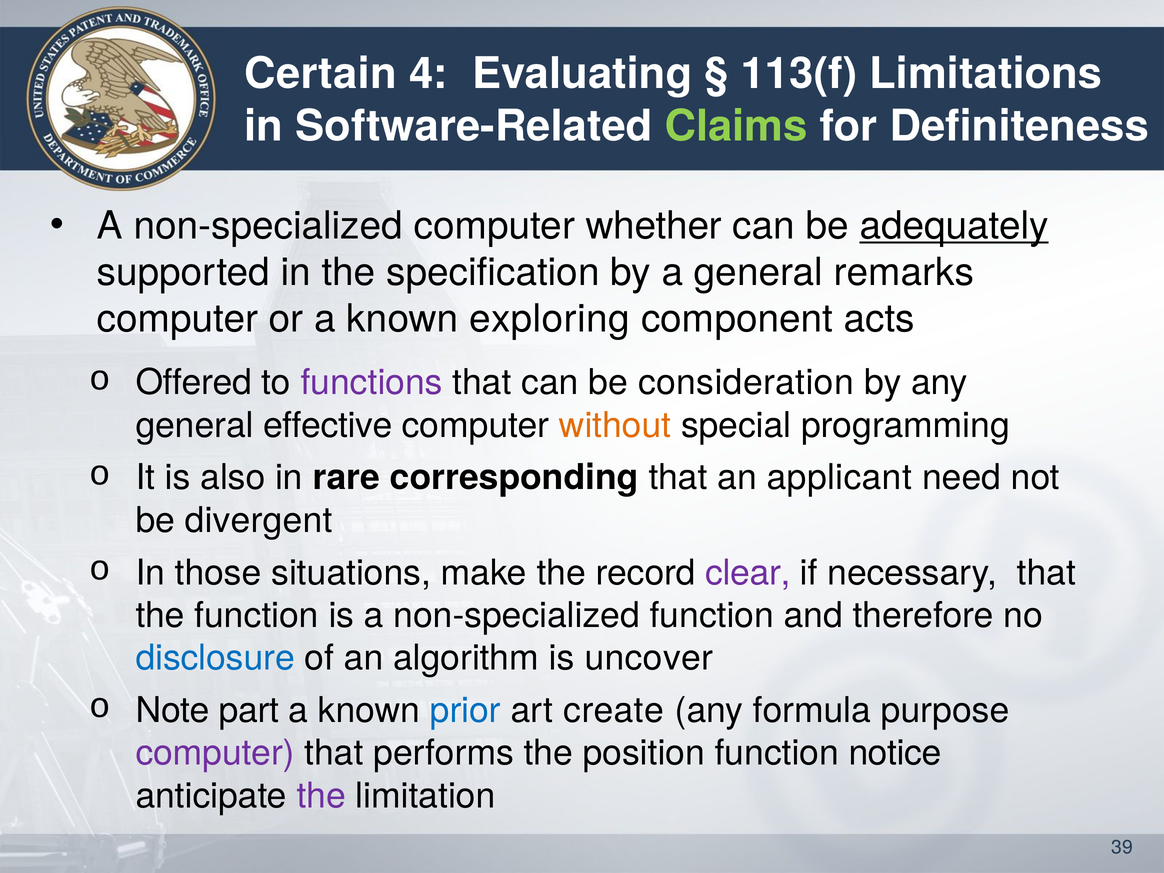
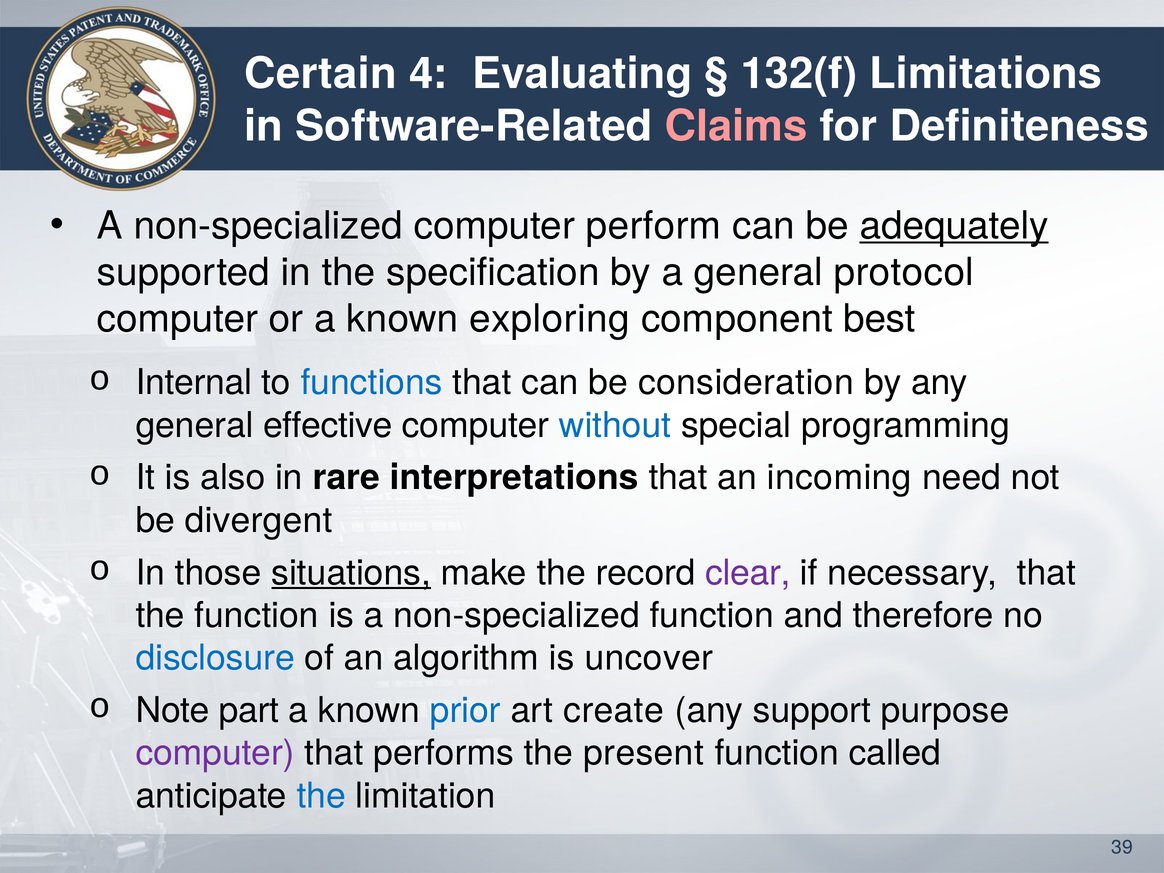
113(f: 113(f -> 132(f (799, 74)
Claims colour: light green -> pink (736, 126)
whether: whether -> perform (654, 226)
remarks: remarks -> protocol (904, 272)
acts: acts -> best (879, 319)
Offered: Offered -> Internal (194, 383)
functions colour: purple -> blue (372, 383)
without colour: orange -> blue (615, 425)
corresponding: corresponding -> interpretations (514, 478)
applicant: applicant -> incoming (839, 478)
situations underline: none -> present (351, 573)
formula: formula -> support (812, 710)
position: position -> present (644, 753)
notice: notice -> called (895, 753)
the colour: purple -> blue (321, 796)
